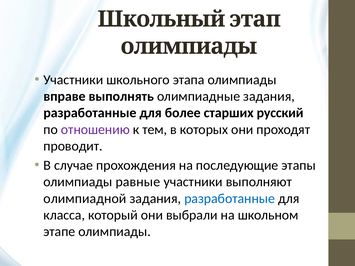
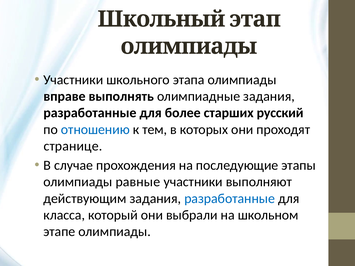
отношению colour: purple -> blue (95, 130)
проводит: проводит -> странице (73, 146)
олимпиадной: олимпиадной -> действующим (85, 199)
